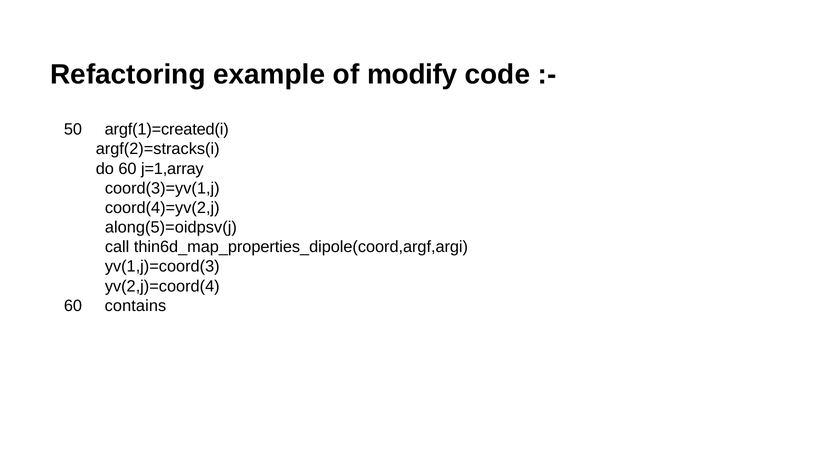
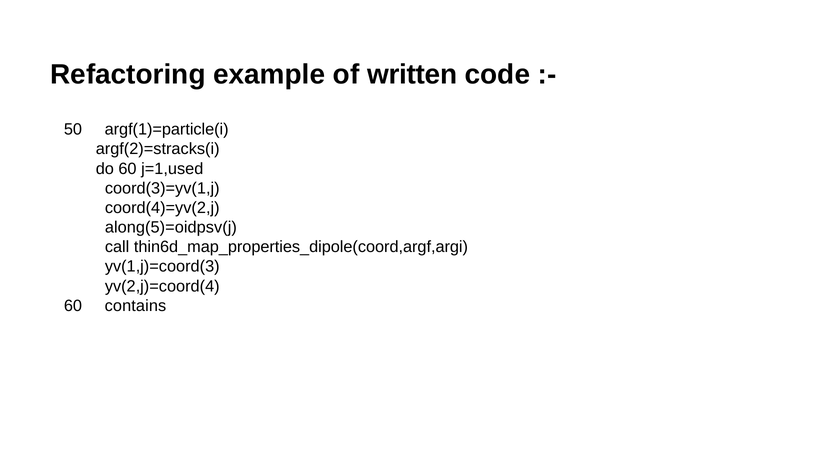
modify: modify -> written (412, 74)
argf(1)=created(i: argf(1)=created(i -> argf(1)=particle(i (167, 129)
j=1,array: j=1,array -> j=1,used (172, 169)
